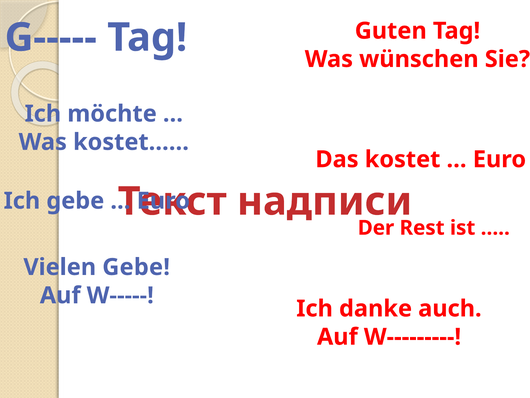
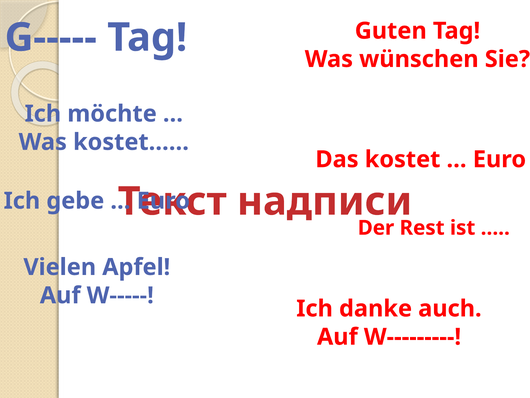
Vielen Gebe: Gebe -> Apfel (136, 267)
